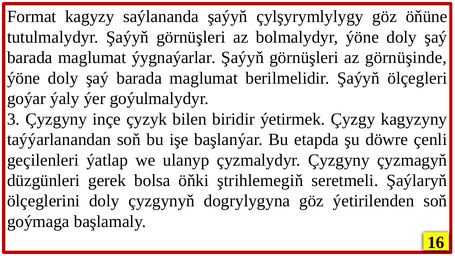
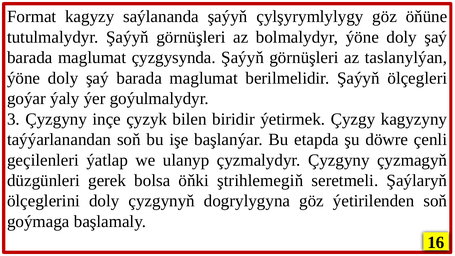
ýygnaýarlar: ýygnaýarlar -> çyzgysynda (174, 58)
görnüşinde: görnüşinde -> taslanylýan (406, 58)
